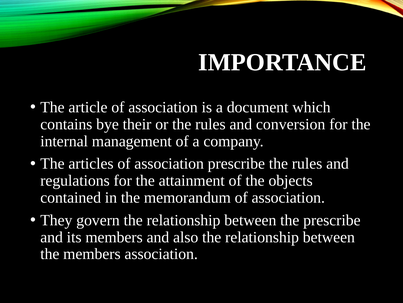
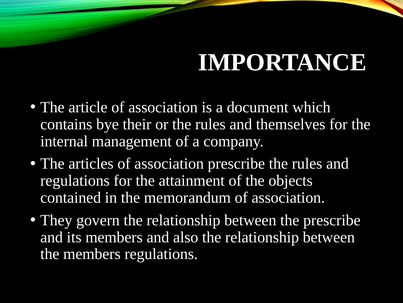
conversion: conversion -> themselves (291, 124)
members association: association -> regulations (161, 253)
